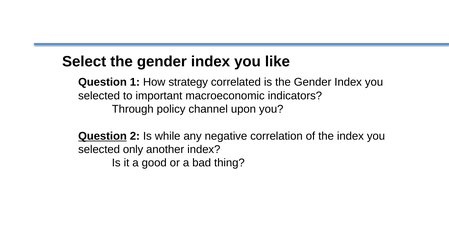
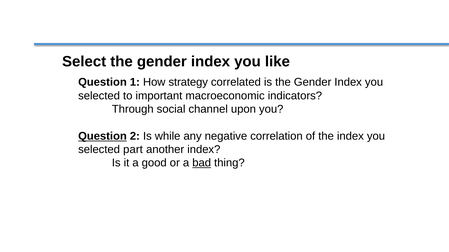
policy: policy -> social (171, 109)
only: only -> part (133, 150)
bad underline: none -> present (202, 163)
